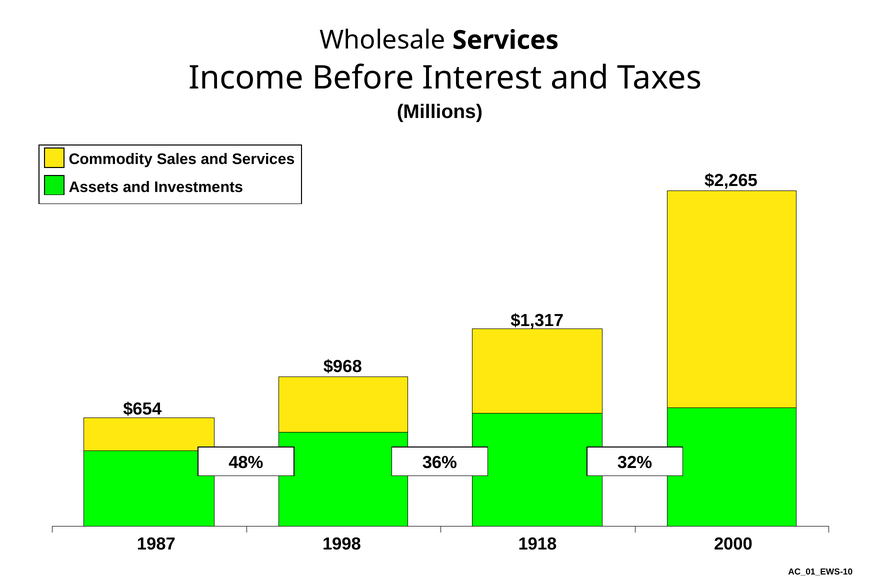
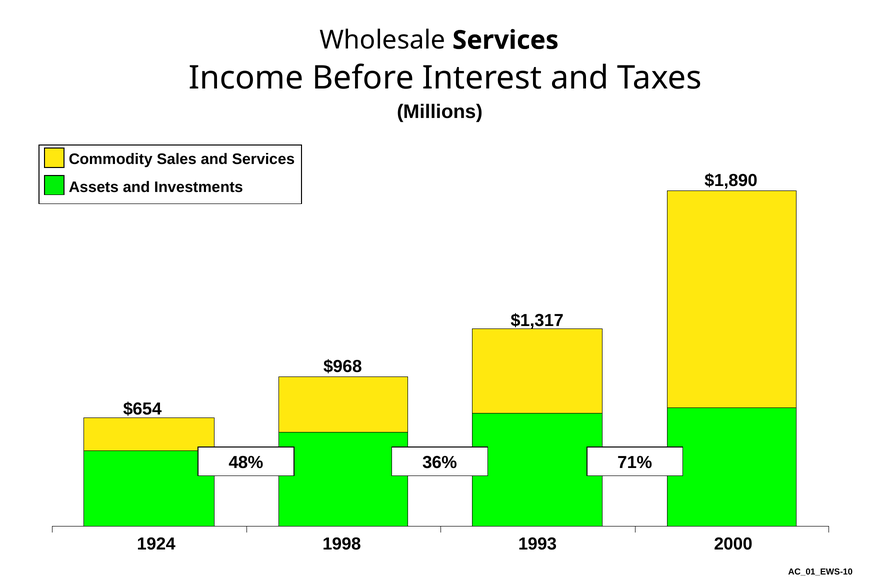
$2,265: $2,265 -> $1,890 (731, 180)
32%: 32% -> 71% (635, 462)
1987: 1987 -> 1924 (156, 544)
1918: 1918 -> 1993 (538, 544)
